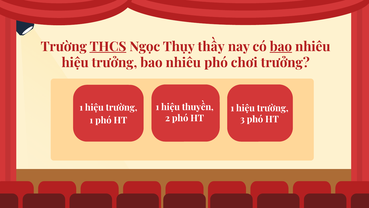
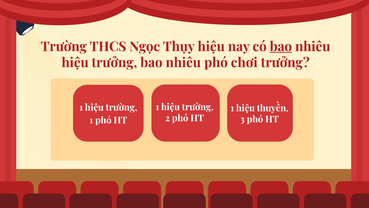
THCS underline: present -> none (108, 47)
Thụy thầy: thầy -> hiệu (211, 47)
thuyền: thuyền -> trường (198, 107)
trường: trường -> thuyền (273, 108)
